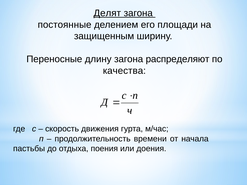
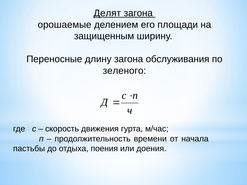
постоянные: постоянные -> орошаемые (65, 25)
распределяют: распределяют -> обслуживания (178, 59)
качества: качества -> зеленого (124, 71)
